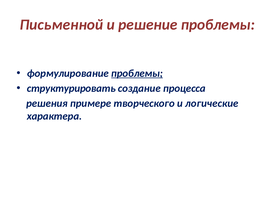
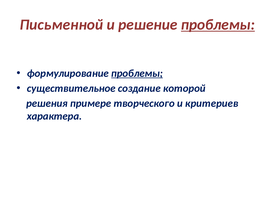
проблемы underline: none -> present (218, 25)
структурировать: структурировать -> существительное (71, 88)
процесса: процесса -> которой (184, 88)
логические: логические -> критериев (212, 103)
